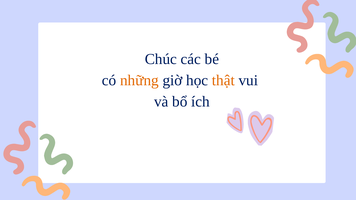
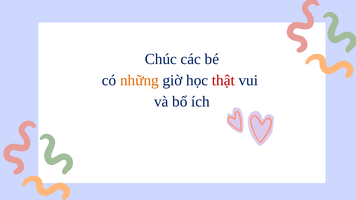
thật colour: orange -> red (223, 80)
